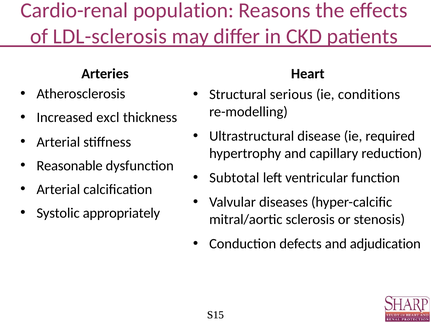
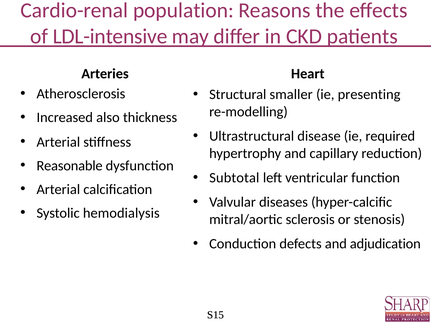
LDL-sclerosis: LDL-sclerosis -> LDL-intensive (110, 36)
serious: serious -> smaller (291, 95)
conditions: conditions -> presenting (369, 95)
excl: excl -> also (108, 118)
appropriately: appropriately -> hemodialysis (121, 213)
